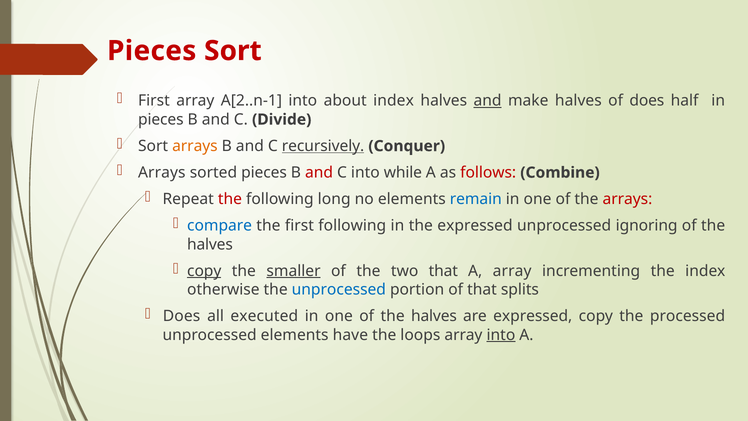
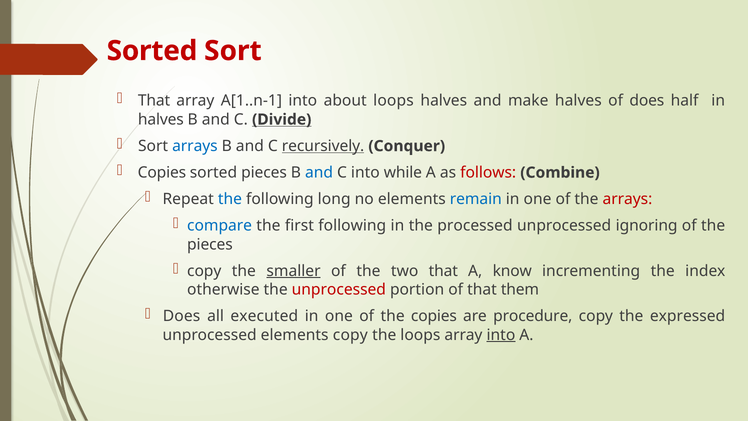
Pieces: Pieces -> Sorted (152, 51)
First: First -> That (154, 101)
A[2..n-1: A[2..n-1 -> A[1..n-1 (251, 101)
about index: index -> loops (393, 101)
and underline: present -> none (488, 101)
pieces: pieces -> halves (161, 119)
Divide underline: none -> present (282, 119)
arrays colour: orange -> blue (195, 146)
Arrays: Arrays -> Copies (162, 172)
and colour: red -> blue (319, 172)
the colour: red -> blue (230, 199)
the expressed: expressed -> processed (475, 226)
halves: halves -> pieces (210, 244)
copy underline: present -> none (204, 271)
A array: array -> know (512, 271)
unprocessed colour: blue -> red (339, 290)
splits: splits -> them (520, 290)
one of the halves: halves -> copies (434, 316)
are expressed: expressed -> procedure (533, 316)
processed: processed -> expressed (688, 316)
elements have: have -> copy (350, 335)
